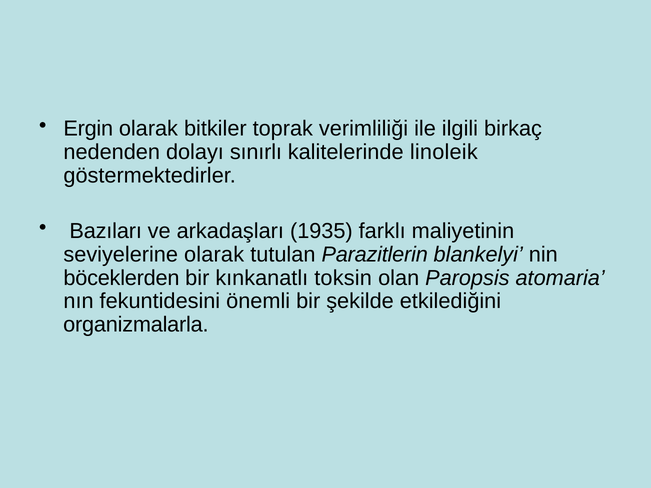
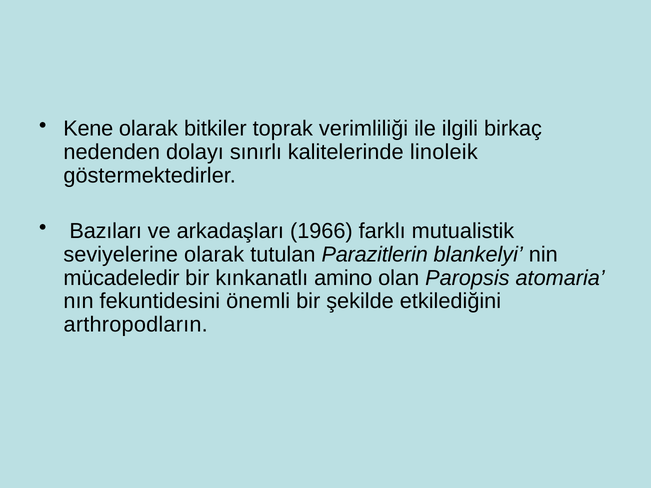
Ergin: Ergin -> Kene (88, 129)
1935: 1935 -> 1966 (321, 231)
maliyetinin: maliyetinin -> mutualistik (463, 231)
böceklerden: böceklerden -> mücadeledir (121, 278)
toksin: toksin -> amino (343, 278)
organizmalarla: organizmalarla -> arthropodların (136, 325)
